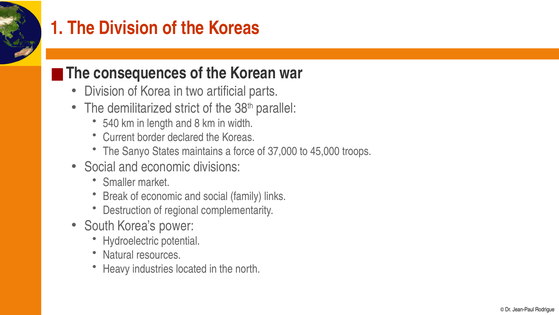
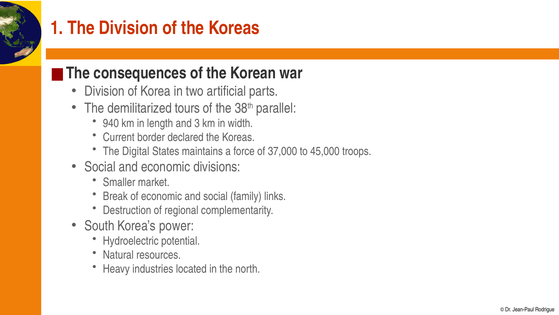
strict: strict -> tours (187, 108)
540: 540 -> 940 (111, 123)
8: 8 -> 3 (197, 123)
Sanyo: Sanyo -> Digital (136, 151)
